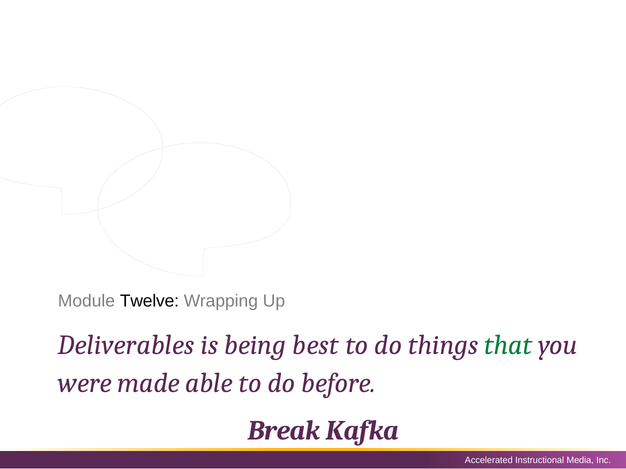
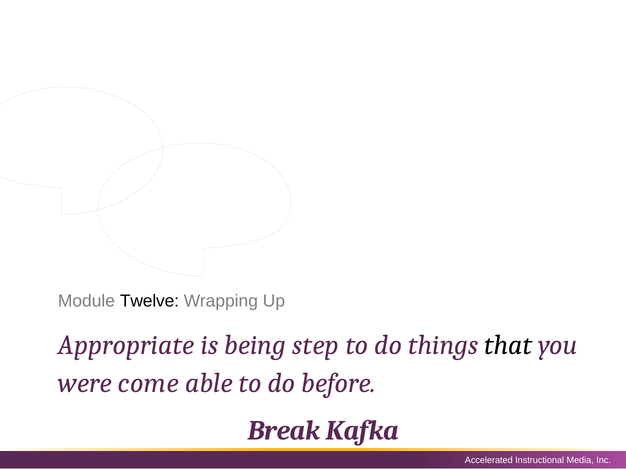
Deliverables: Deliverables -> Appropriate (126, 345)
best: best -> step (316, 345)
that colour: green -> black (508, 345)
made: made -> come (148, 384)
